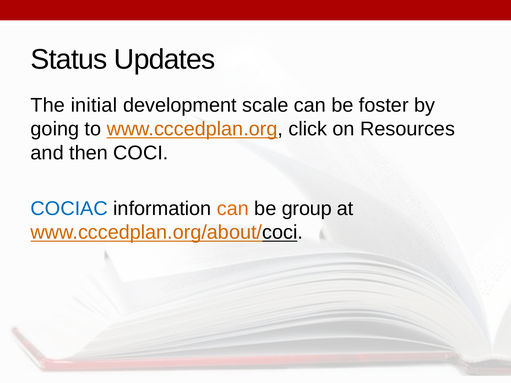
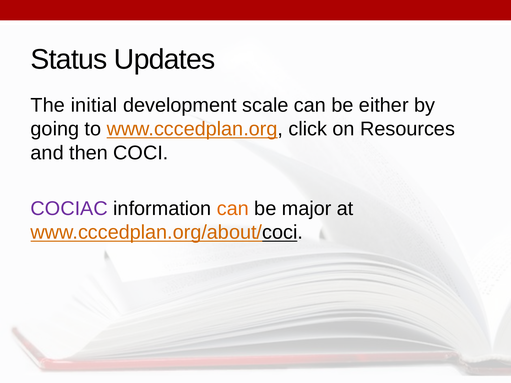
foster: foster -> either (384, 105)
COCIAC colour: blue -> purple (69, 209)
group: group -> major (307, 209)
